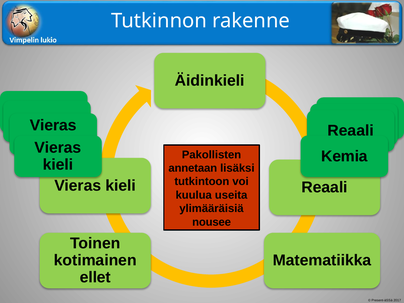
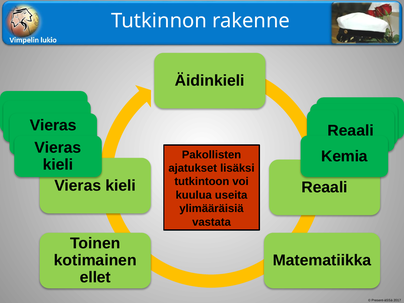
annetaan: annetaan -> ajatukset (193, 168)
nousee: nousee -> vastata (212, 222)
